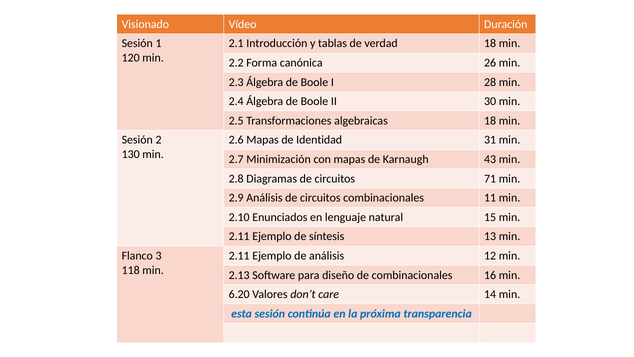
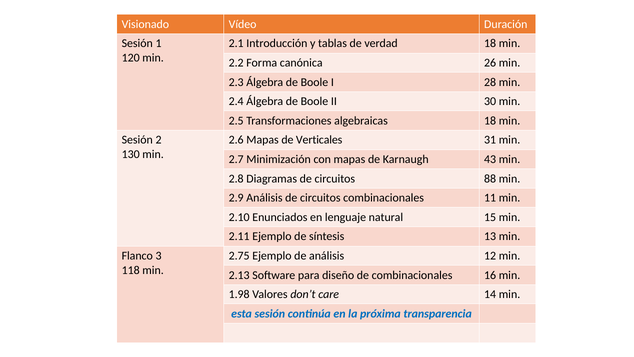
Identidad: Identidad -> Verticales (319, 140)
71: 71 -> 88 (490, 178)
2.11: 2.11 -> 2.75 (239, 256)
6.20: 6.20 -> 1.98 (239, 294)
